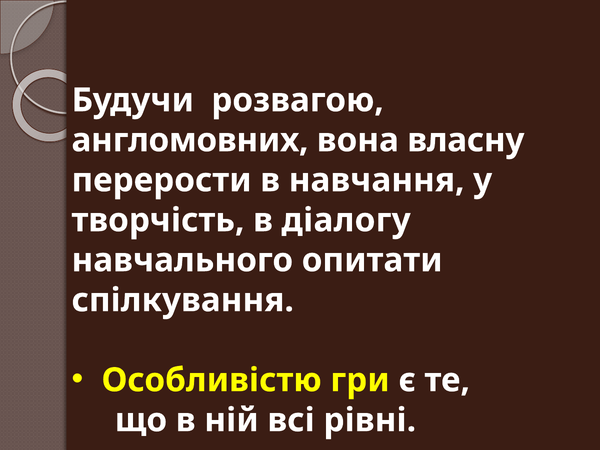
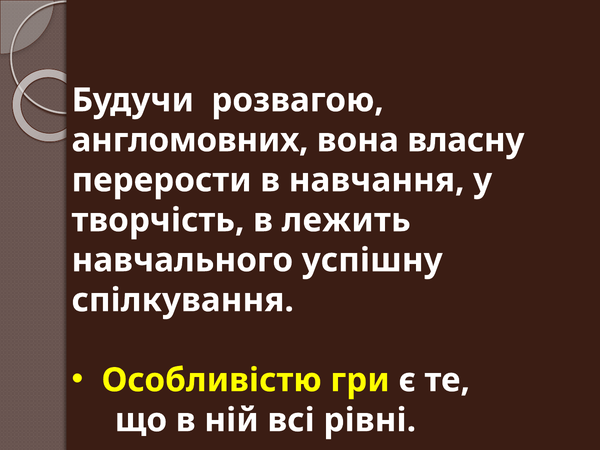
діалогу: діалогу -> лежить (346, 220)
опитати: опитати -> успішну (372, 260)
